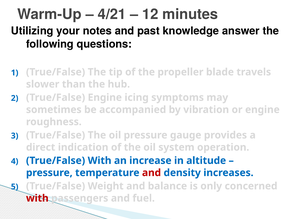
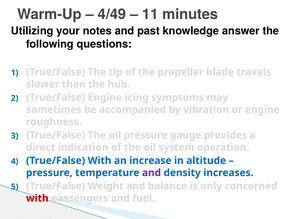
4/21: 4/21 -> 4/49 (112, 14)
12: 12 -> 11 (150, 14)
and colour: red -> purple (152, 172)
